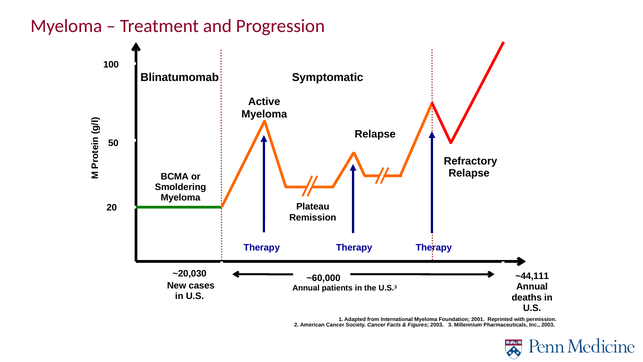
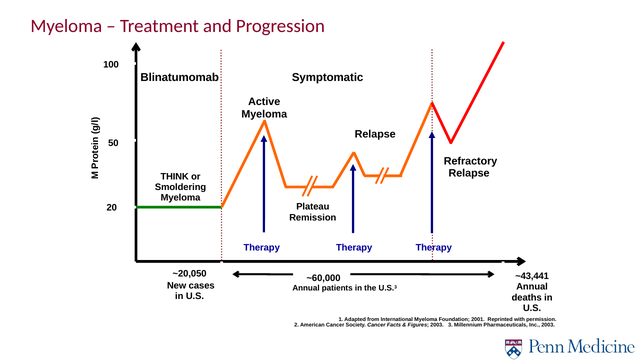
BCMA: BCMA -> THINK (175, 176)
~20,030: ~20,030 -> ~20,050 (190, 274)
~44,111: ~44,111 -> ~43,441 (532, 276)
